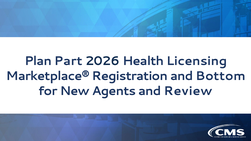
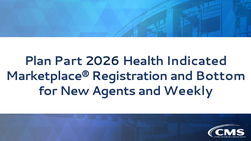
Licensing: Licensing -> Indicated (197, 61)
Review: Review -> Weekly (188, 91)
